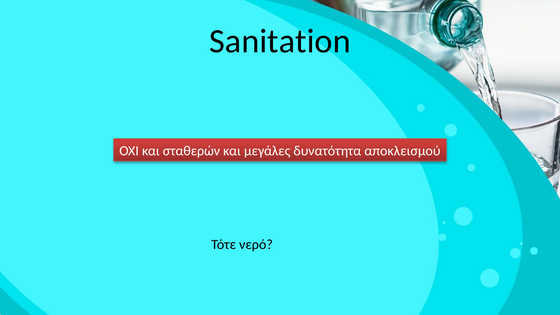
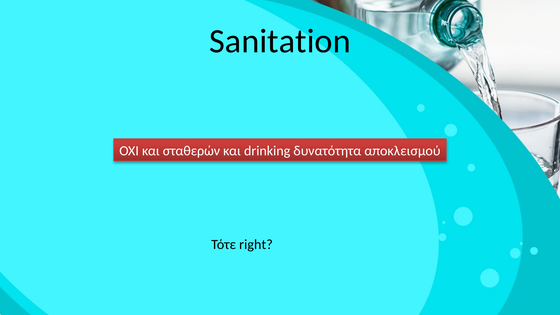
μεγάλες: μεγάλες -> drinking (267, 151)
νερό: νερό -> right (256, 244)
